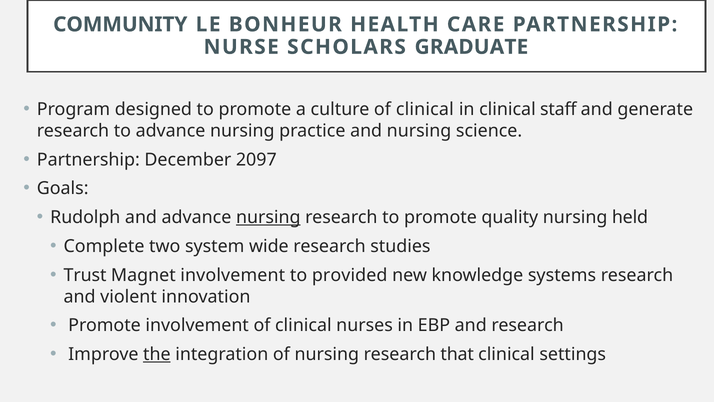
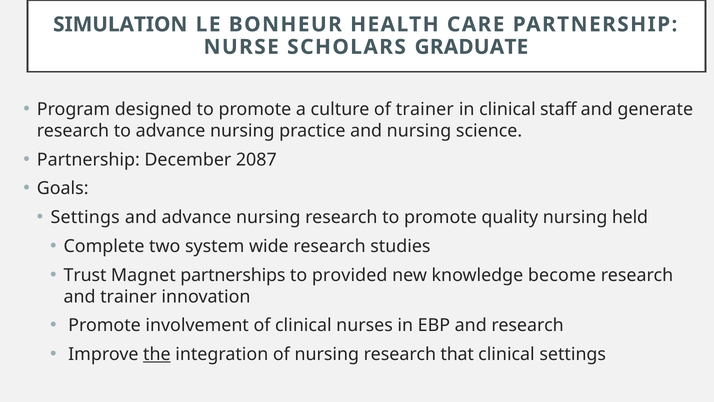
COMMUNITY: COMMUNITY -> SIMULATION (120, 24)
culture of clinical: clinical -> trainer (425, 109)
2097: 2097 -> 2087 (256, 159)
Rudolph: Rudolph -> Settings (85, 217)
nursing underline: present -> none (268, 217)
Magnet involvement: involvement -> partnerships (233, 275)
systems: systems -> become (562, 275)
and violent: violent -> trainer (129, 296)
